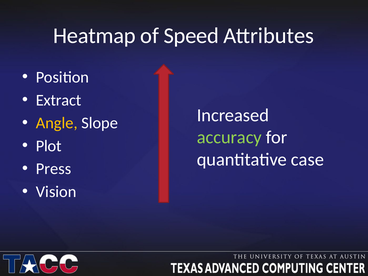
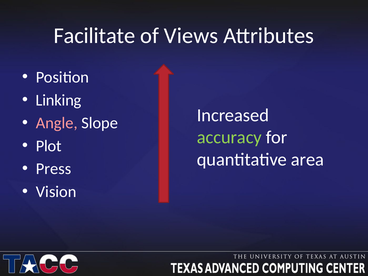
Heatmap: Heatmap -> Facilitate (94, 36)
Speed: Speed -> Views (191, 36)
Extract: Extract -> Linking (59, 100)
Angle colour: yellow -> pink (57, 123)
case: case -> area (307, 159)
